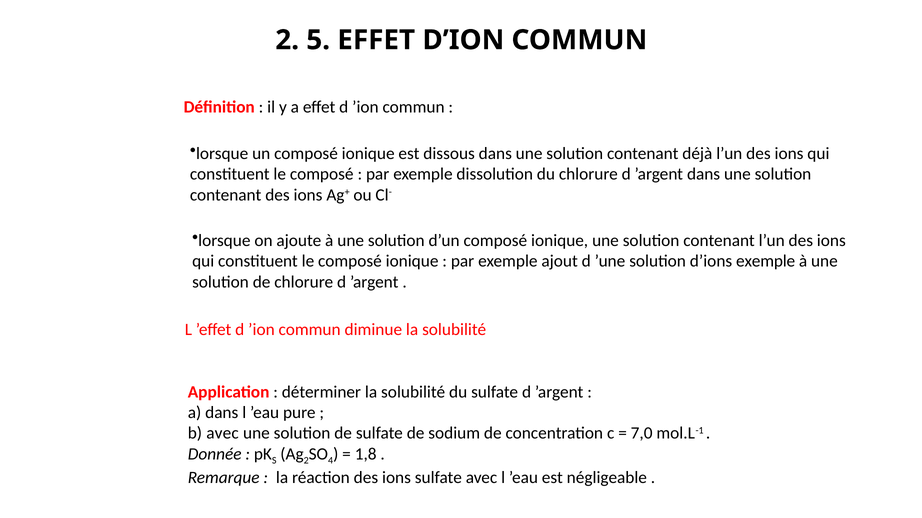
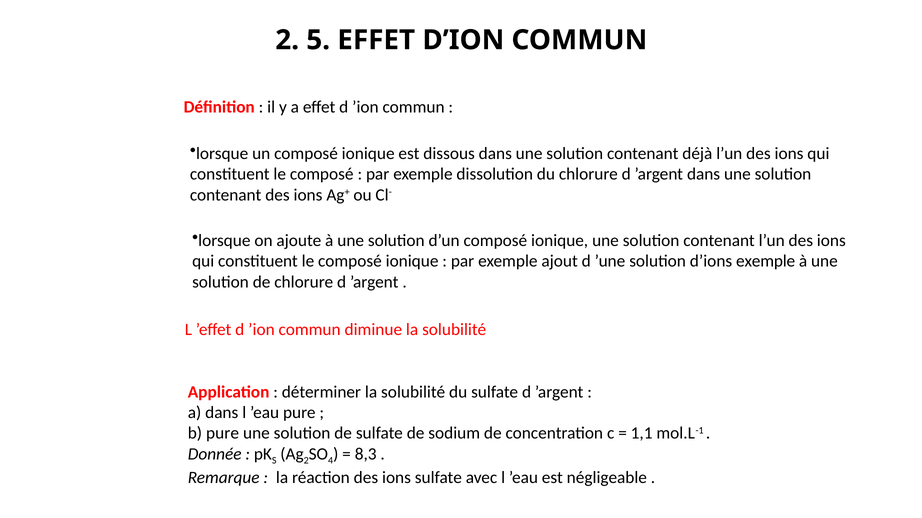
b avec: avec -> pure (223, 434)
7,0: 7,0 -> 1,1 (642, 434)
1,8: 1,8 -> 8,3 (366, 455)
